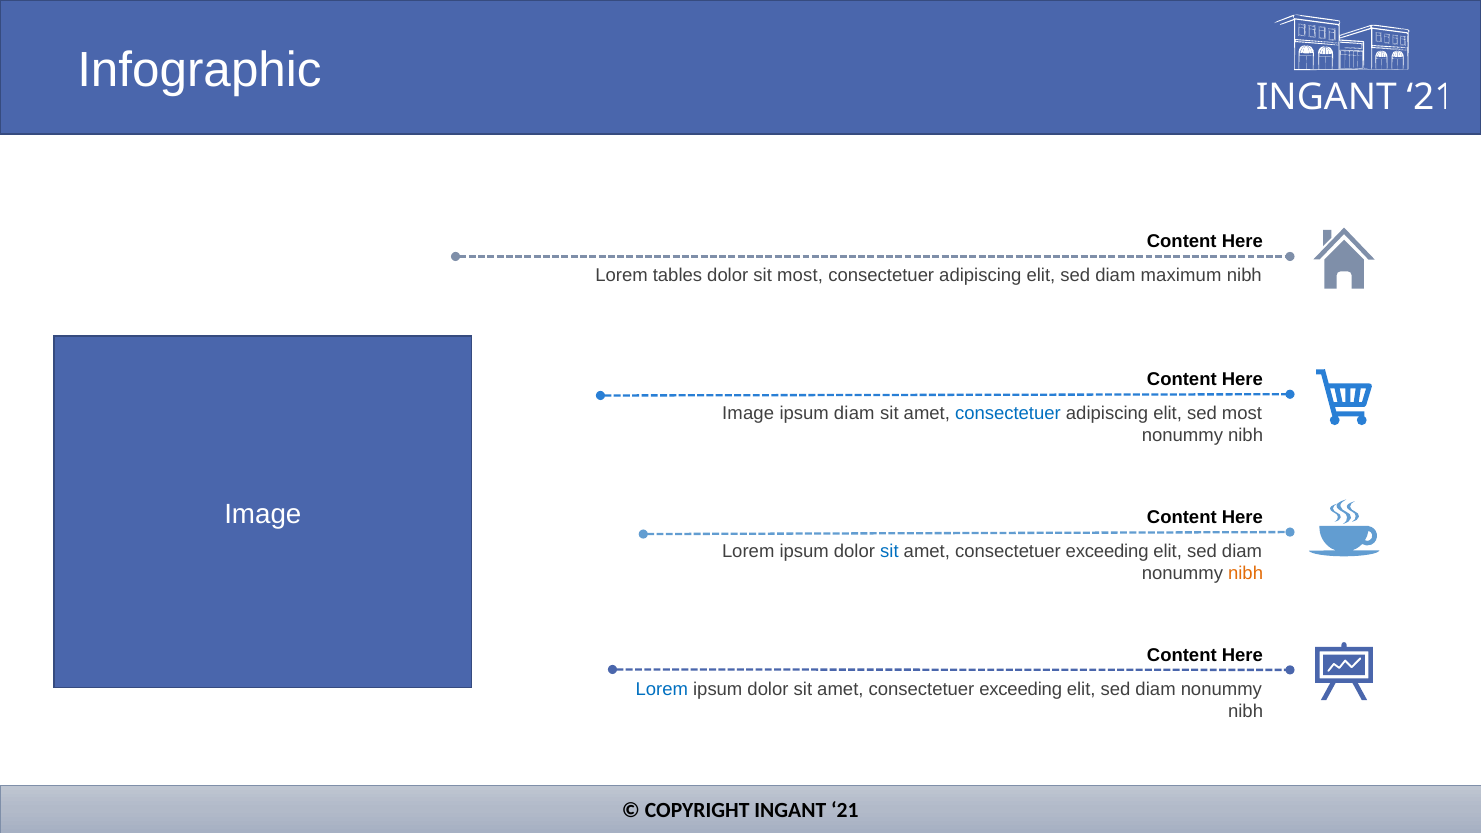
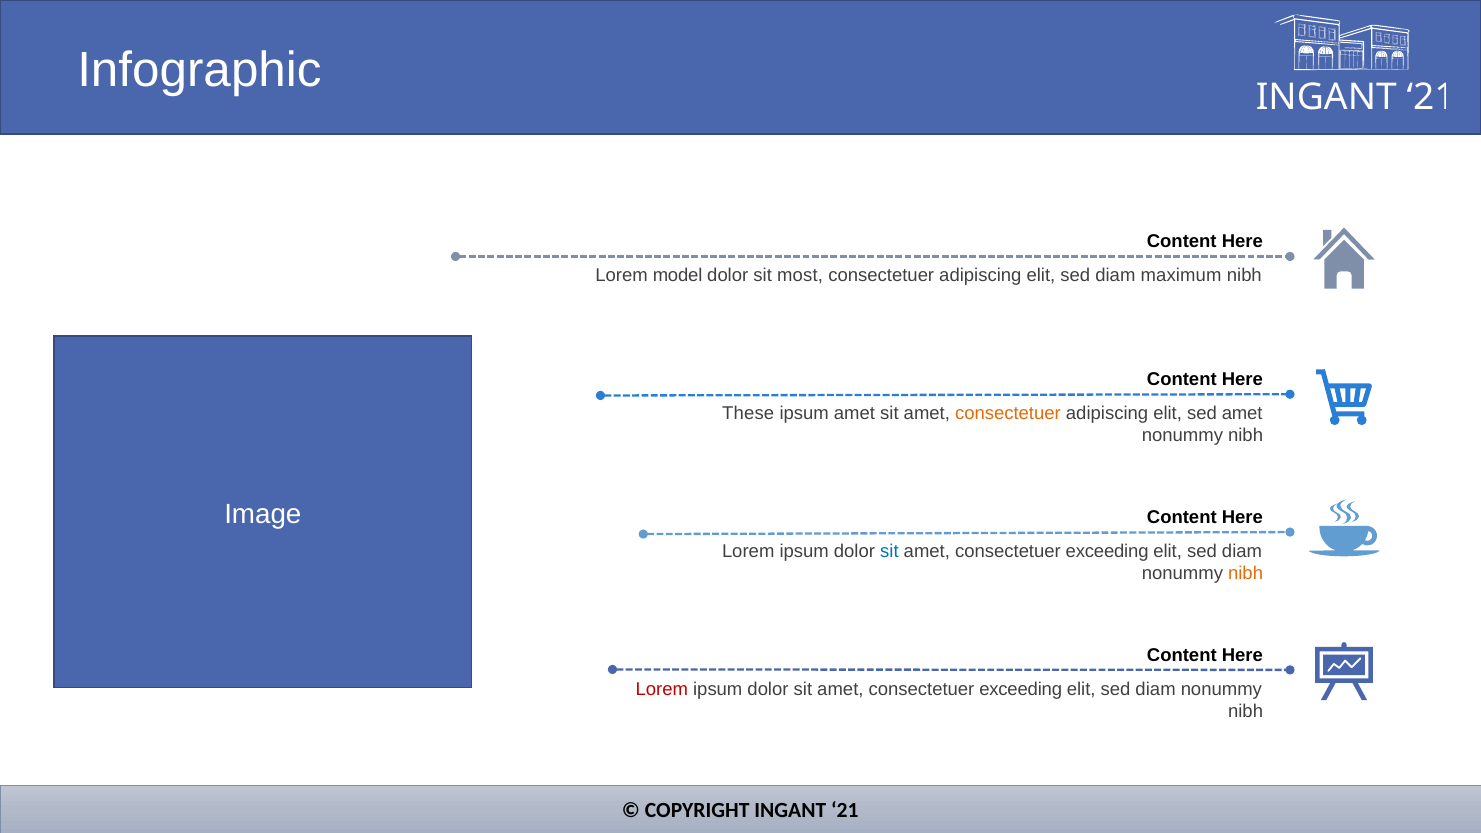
tables: tables -> model (678, 276)
Image: Image -> These (748, 413)
ipsum diam: diam -> amet (854, 413)
consectetuer colour: blue -> orange (1008, 413)
sed most: most -> amet (1242, 413)
Lorem colour: blue -> red (662, 689)
